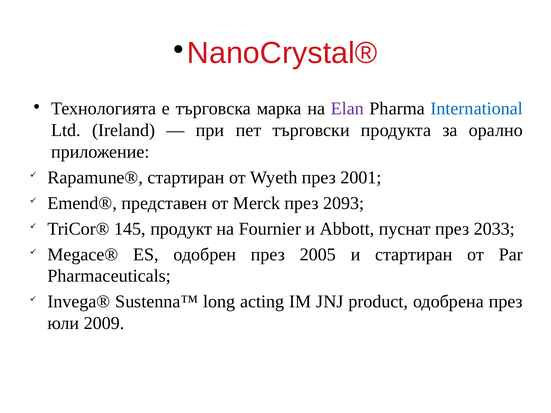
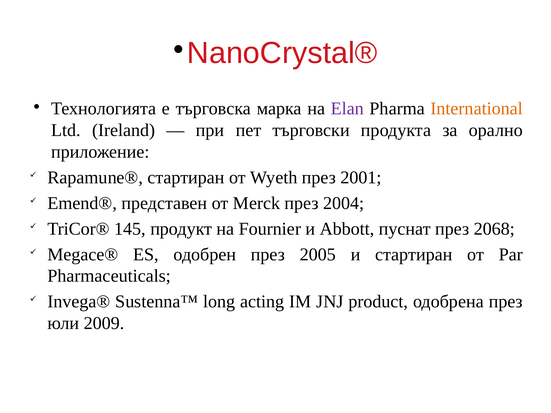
International colour: blue -> orange (477, 109)
2093: 2093 -> 2004 (344, 203)
2033: 2033 -> 2068 (494, 229)
